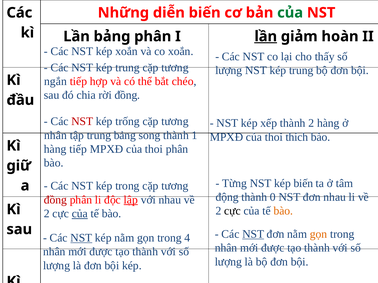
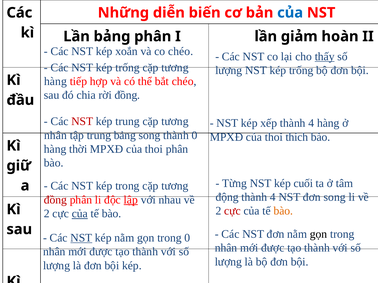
của colour: green -> blue (290, 13)
lần underline: present -> none (266, 36)
co xoắn: xoắn -> chéo (181, 51)
thấy underline: none -> present (325, 57)
Các NST kép trung: trung -> trống (127, 68)
lượng NST kép trung: trung -> trống (301, 71)
ngắn: ngắn -> hàng (55, 81)
kép trống: trống -> trung (127, 122)
xếp thành 2: 2 -> 4 (311, 123)
thành 1: 1 -> 0 (195, 135)
hàng tiếp: tiếp -> thời (78, 149)
kép biến: biến -> cuối (303, 184)
động thành 0: 0 -> 4 (273, 197)
đơn nhau: nhau -> song (335, 197)
cực colour: black -> red (232, 211)
NST underline: present -> none (253, 234)
gọn colour: orange -> black (319, 234)
trong 4: 4 -> 0 (187, 238)
